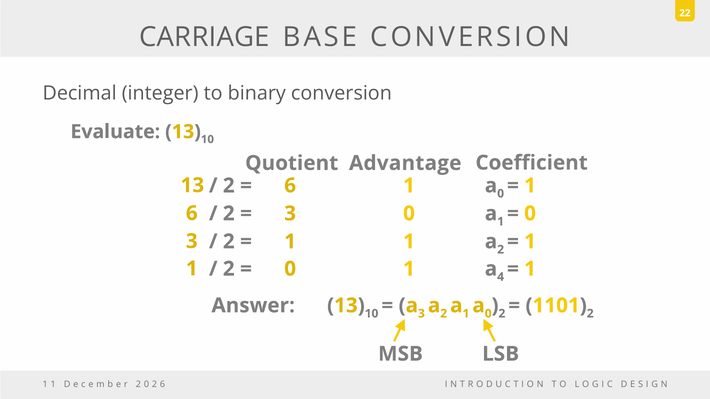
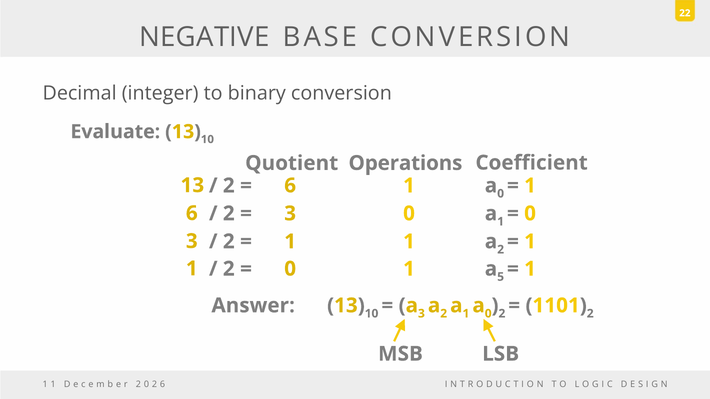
CARRIAGE: CARRIAGE -> NEGATIVE (204, 37)
Advantage: Advantage -> Operations (405, 163)
4: 4 -> 5 (501, 277)
